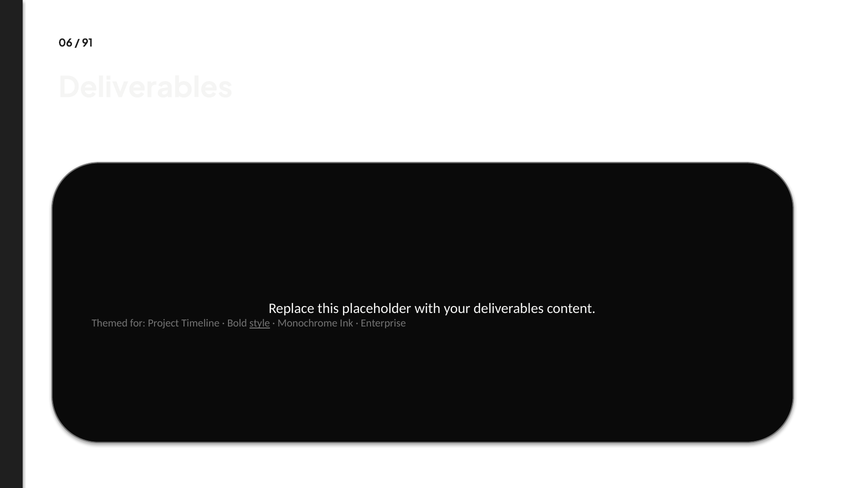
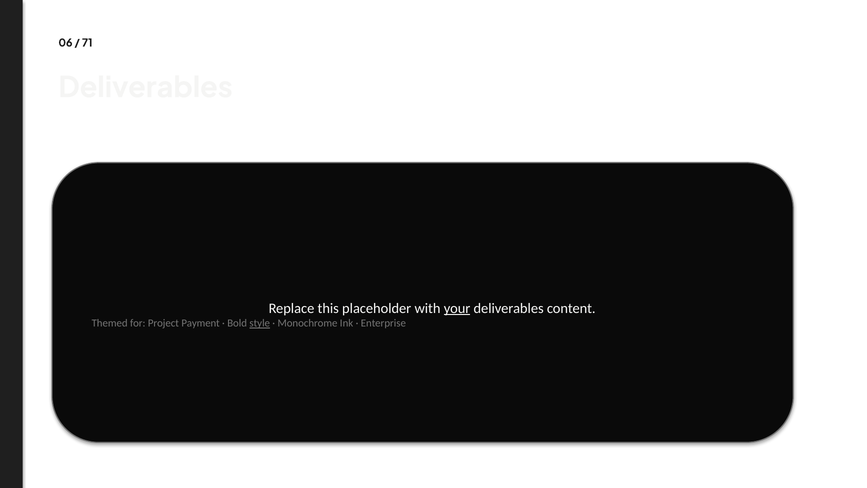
91: 91 -> 71 (87, 43)
your underline: none -> present (457, 308)
Timeline: Timeline -> Payment (201, 323)
